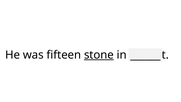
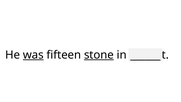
was underline: none -> present (33, 55)
